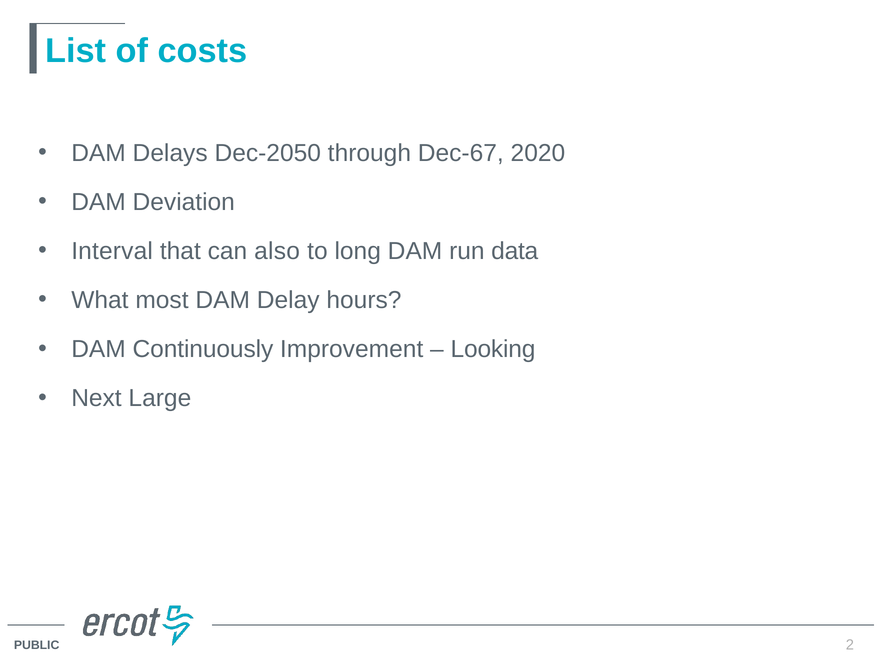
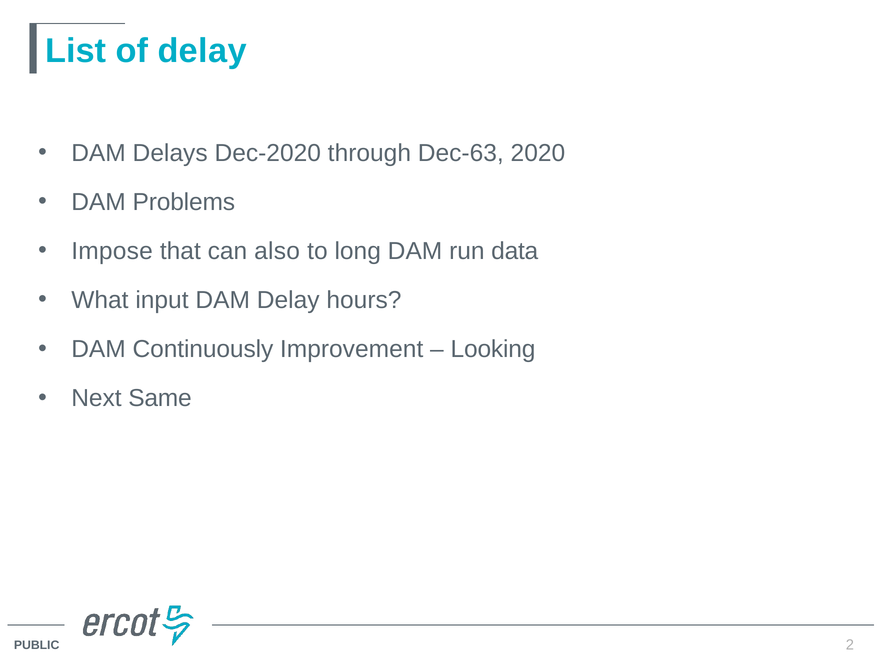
of costs: costs -> delay (202, 51)
Dec-2050: Dec-2050 -> Dec-2020 (268, 153)
Dec-67: Dec-67 -> Dec-63 (461, 153)
Deviation: Deviation -> Problems (184, 202)
Interval: Interval -> Impose (112, 251)
most: most -> input (162, 300)
Large: Large -> Same (160, 398)
